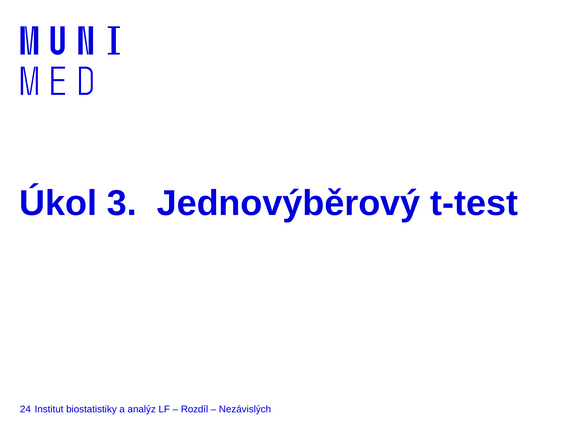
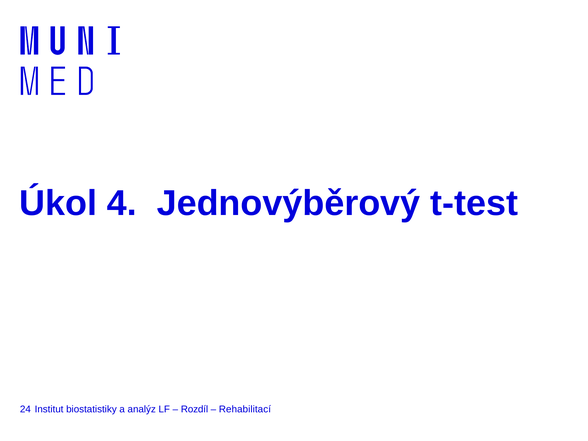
3: 3 -> 4 (122, 203)
Nezávislých: Nezávislých -> Rehabilitací (245, 409)
